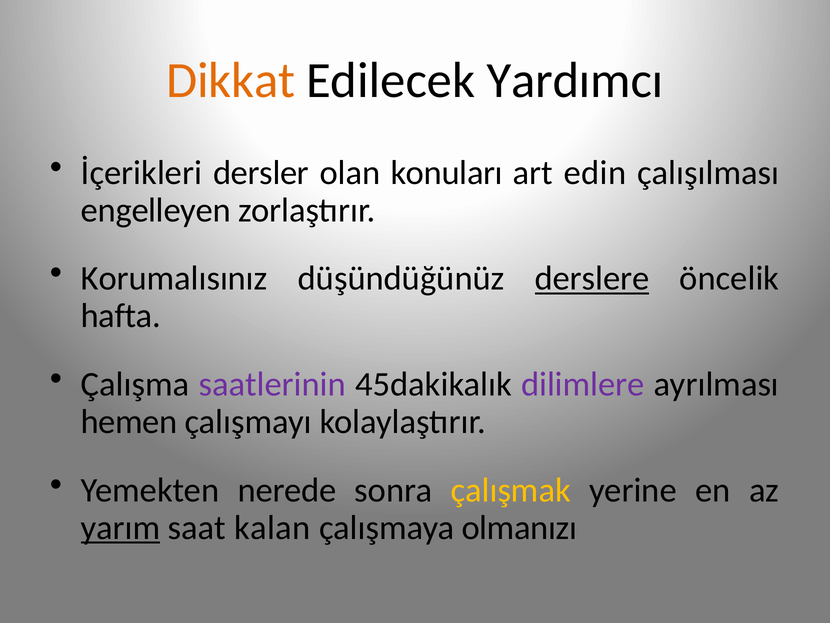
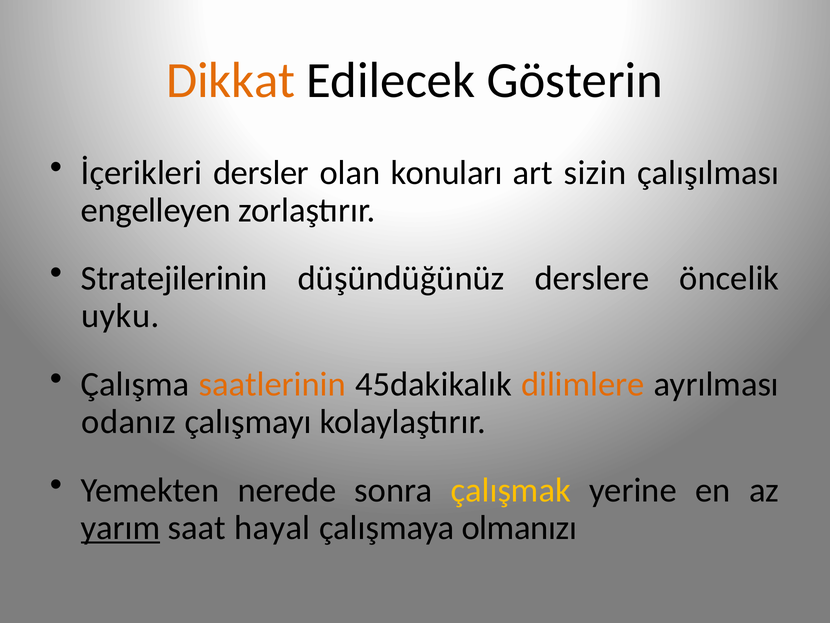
Yardımcı: Yardımcı -> Gösterin (575, 80)
edin: edin -> sizin (595, 173)
Korumalısınız: Korumalısınız -> Stratejilerinin (174, 278)
derslere underline: present -> none (592, 278)
hafta: hafta -> uyku (120, 316)
saatlerinin colour: purple -> orange (272, 384)
dilimlere colour: purple -> orange (583, 384)
hemen: hemen -> odanız (129, 421)
kalan: kalan -> hayal (272, 527)
